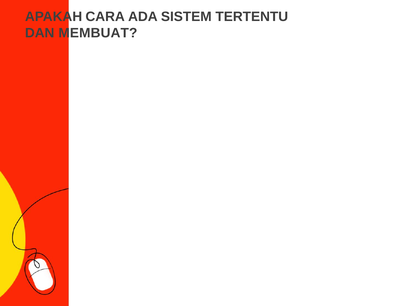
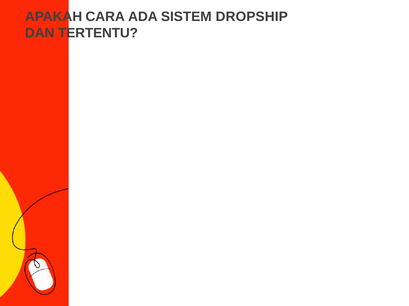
TERTENTU: TERTENTU -> DROPSHIP (252, 17)
MEMBUAT: MEMBUAT -> TERTENTU (98, 33)
